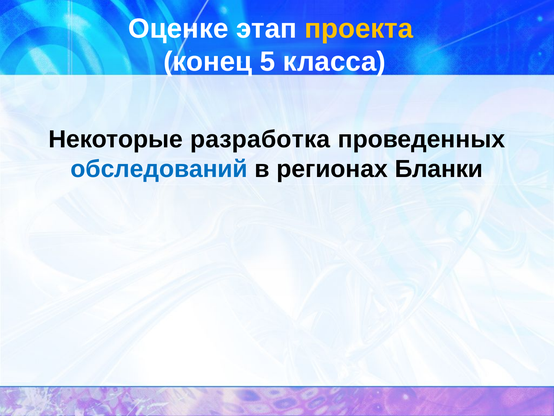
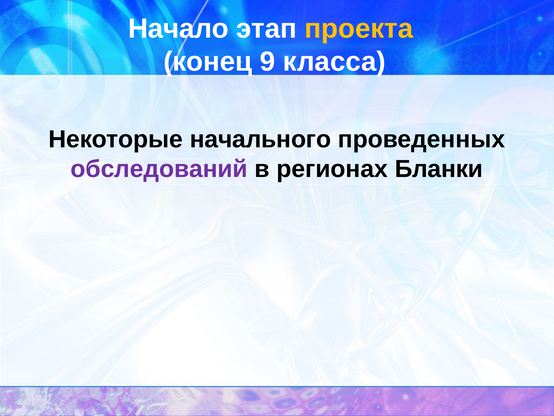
Оценке: Оценке -> Начало (178, 28)
5: 5 -> 9 (268, 62)
разработка: разработка -> начального (260, 139)
обследований colour: blue -> purple (159, 169)
